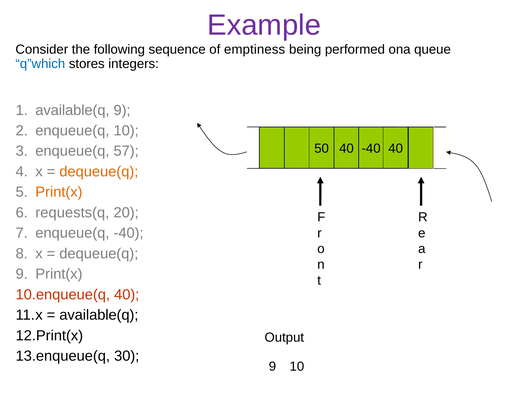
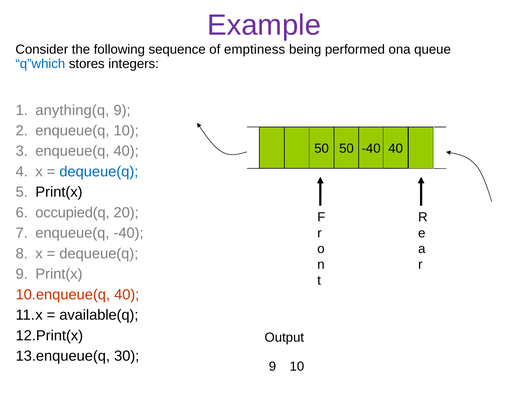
available(q: available(q -> anything(q (72, 110)
50 40: 40 -> 50 (346, 149)
enqueue(q 57: 57 -> 40 (126, 151)
dequeue(q colour: orange -> blue (99, 172)
Print(x colour: orange -> black (59, 192)
requests(q: requests(q -> occupied(q (72, 213)
